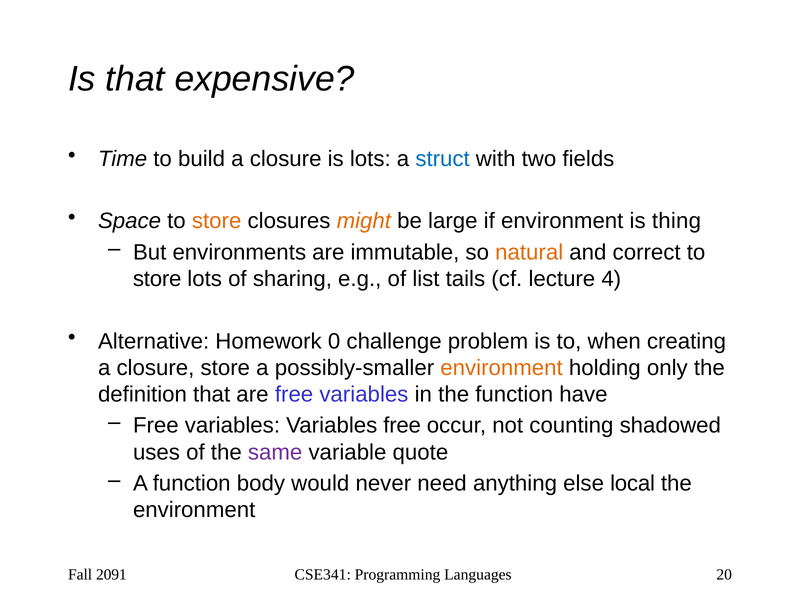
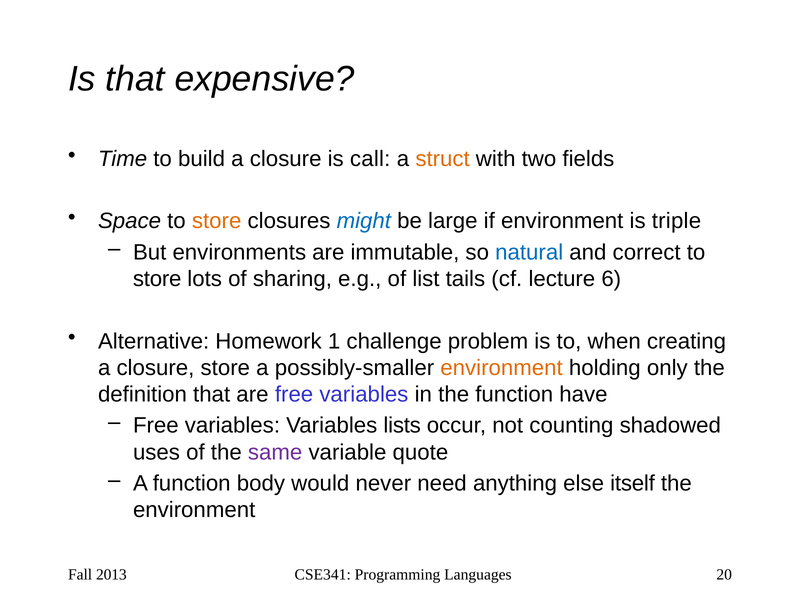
is lots: lots -> call (370, 159)
struct colour: blue -> orange (443, 159)
might colour: orange -> blue (364, 221)
thing: thing -> triple (676, 221)
natural colour: orange -> blue (529, 252)
4: 4 -> 6 (611, 279)
0: 0 -> 1 (334, 341)
Variables free: free -> lists (402, 426)
local: local -> itself (633, 483)
2091: 2091 -> 2013 (111, 574)
